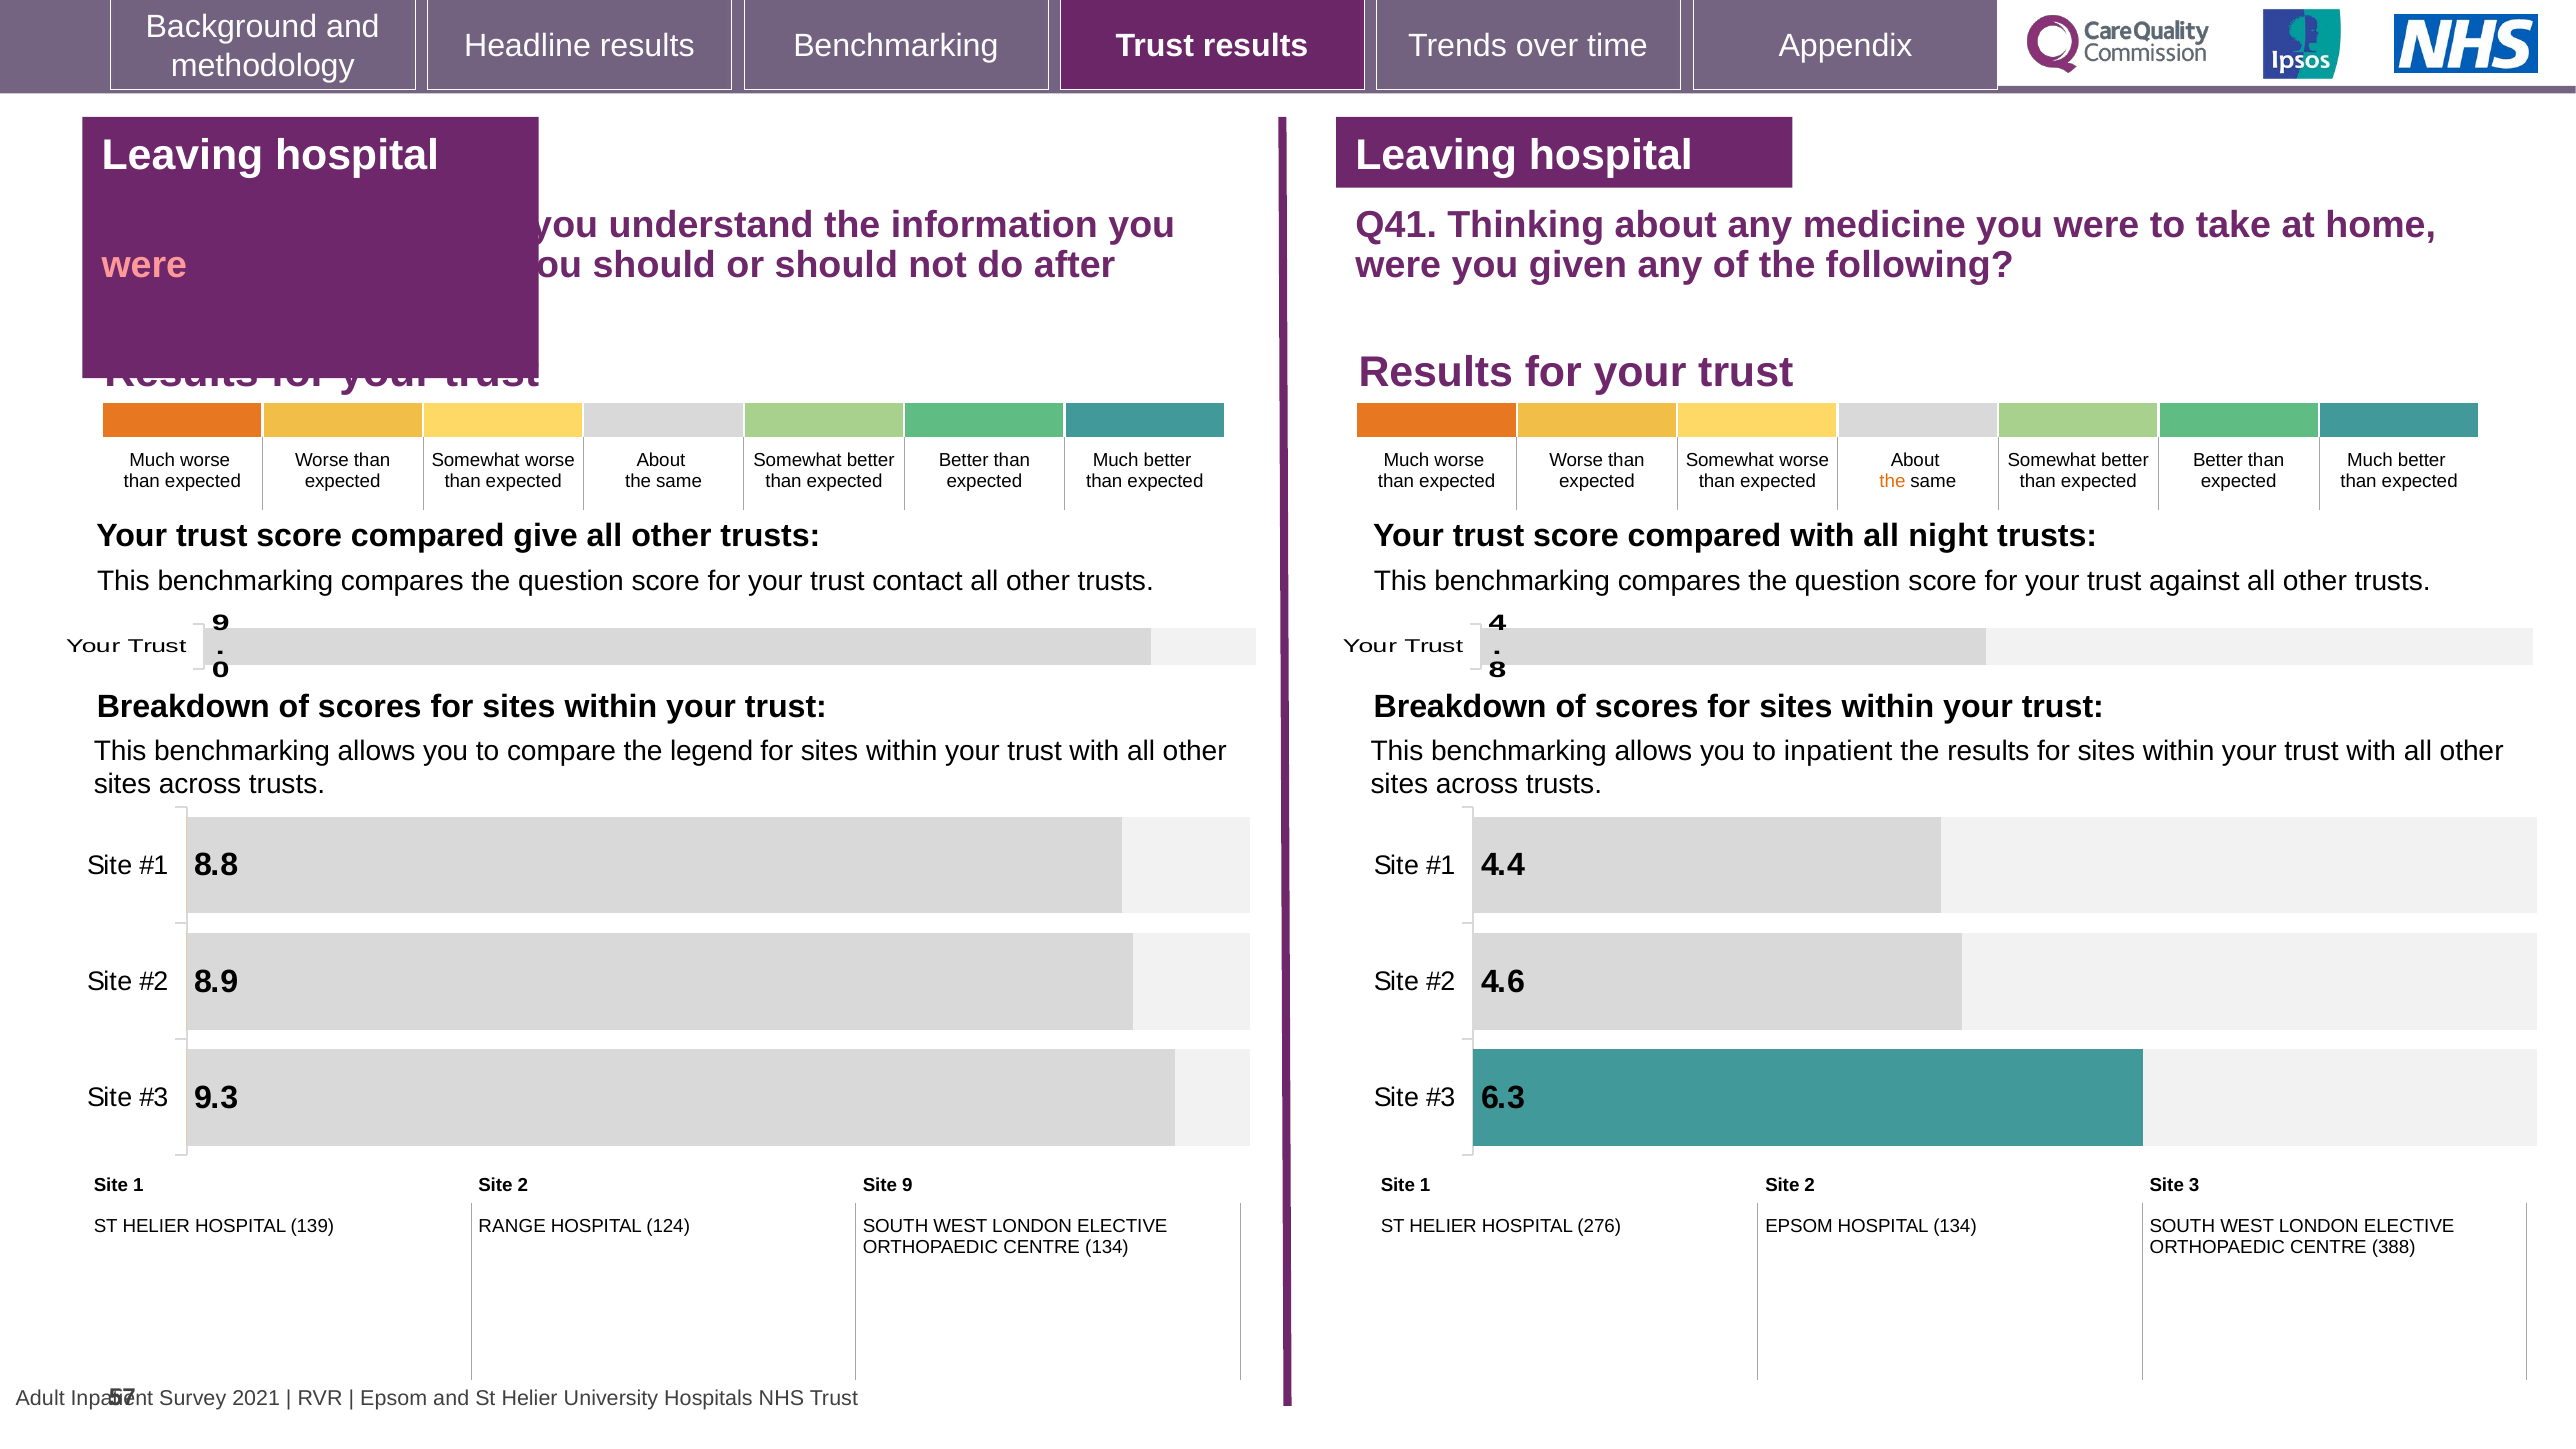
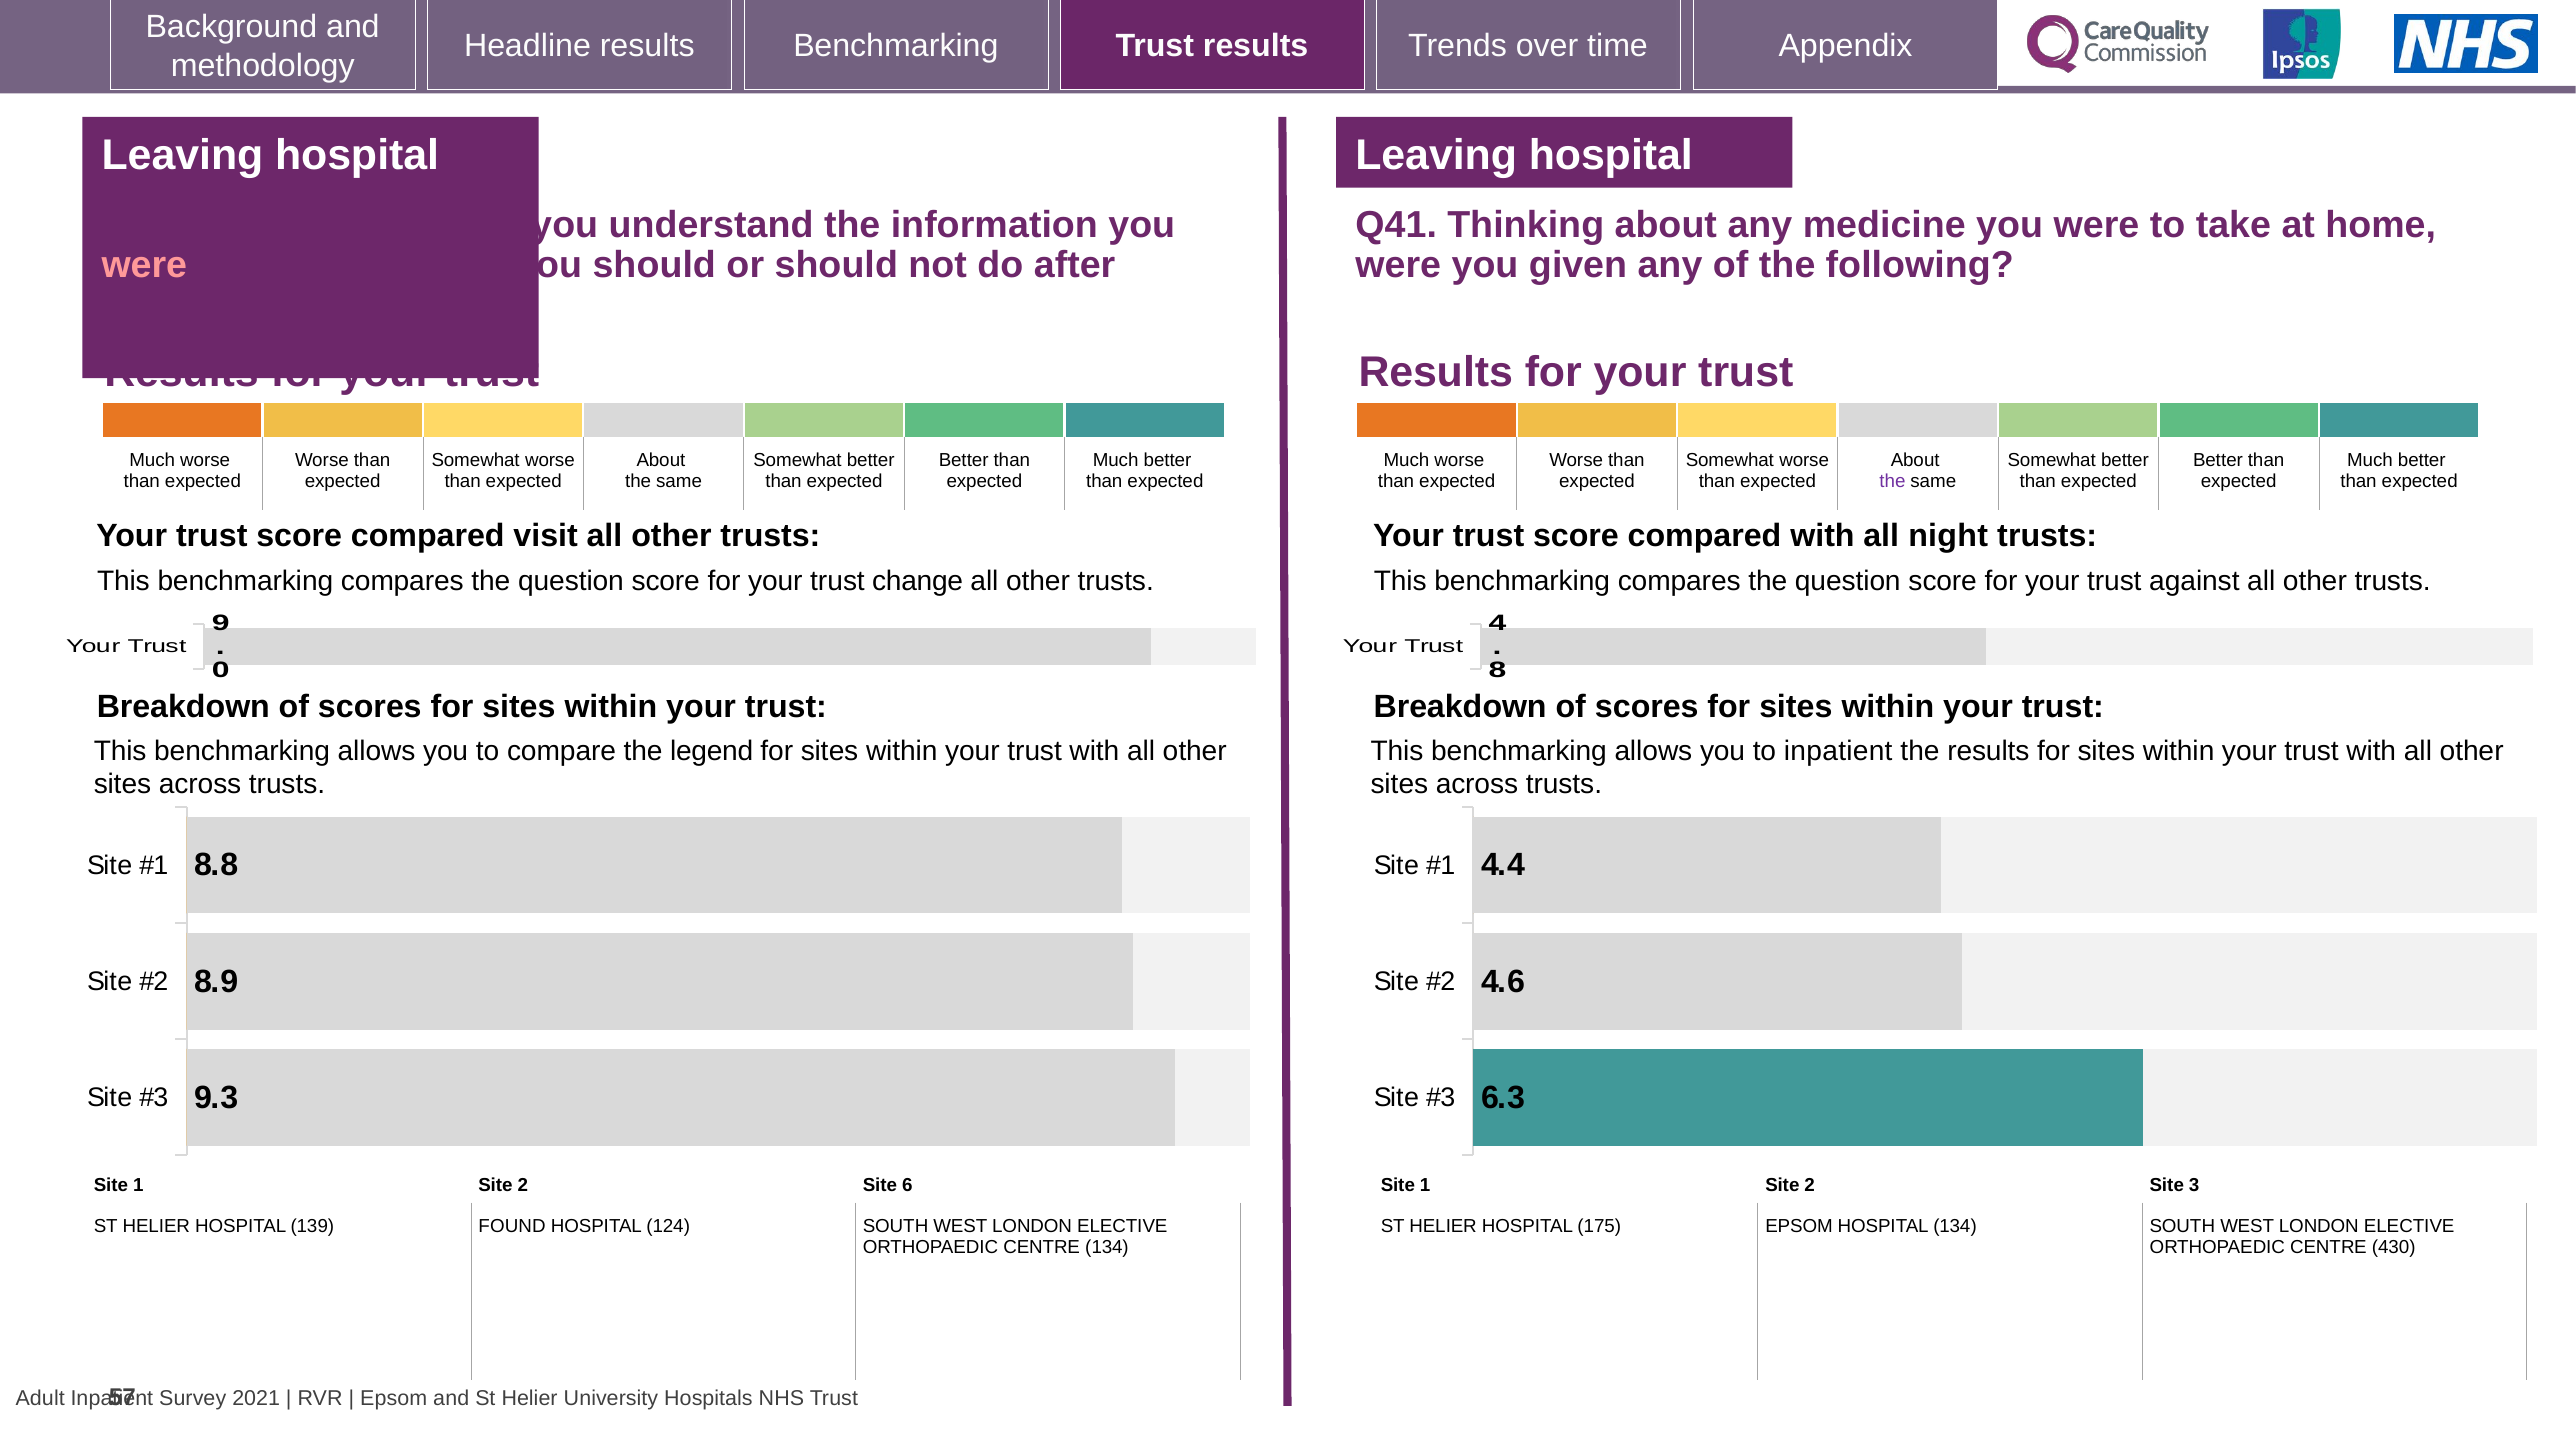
the colour: orange -> purple (1892, 482)
give: give -> visit (546, 536)
contact: contact -> change (918, 581)
Site 9: 9 -> 6 (907, 1185)
RANGE: RANGE -> FOUND (512, 1227)
276: 276 -> 175 (1599, 1227)
388: 388 -> 430 (2394, 1248)
